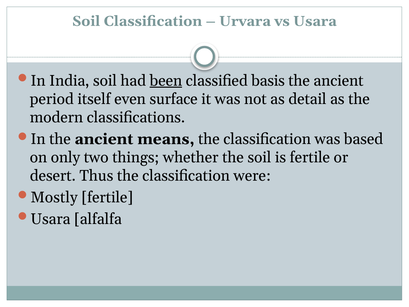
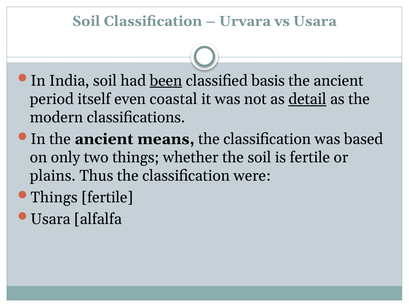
surface: surface -> coastal (173, 99)
detail underline: none -> present (307, 99)
desert: desert -> plains (53, 176)
Mostly: Mostly -> Things (54, 197)
